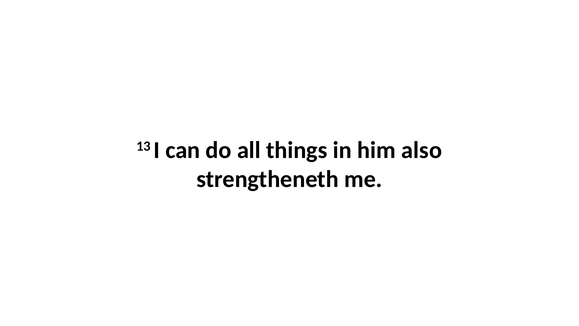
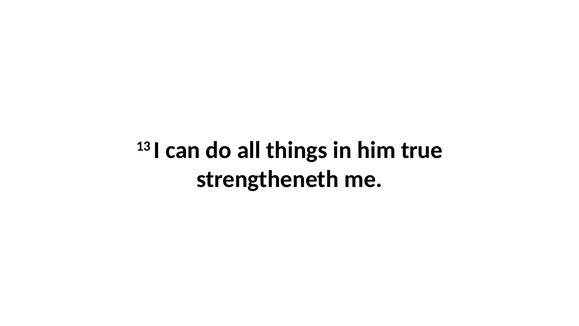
also: also -> true (422, 150)
